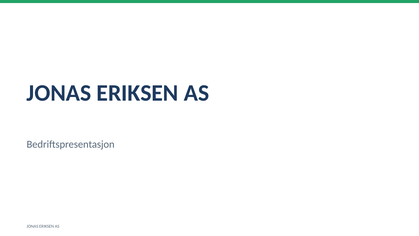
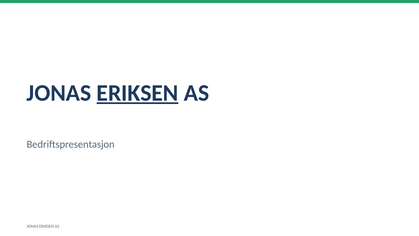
ERIKSEN underline: none -> present (138, 93)
